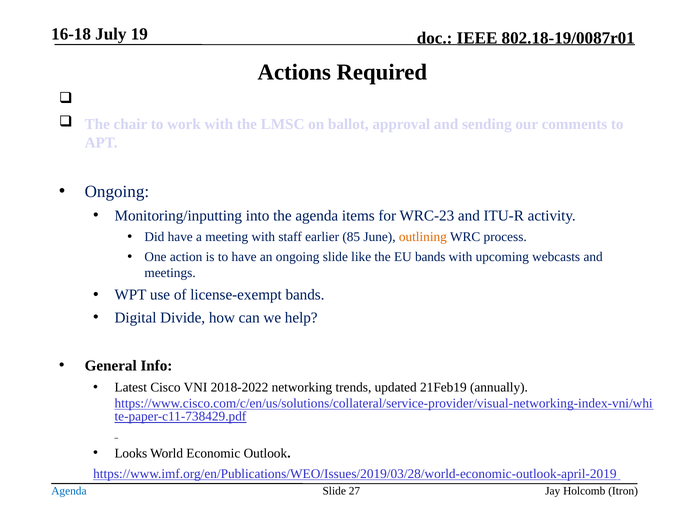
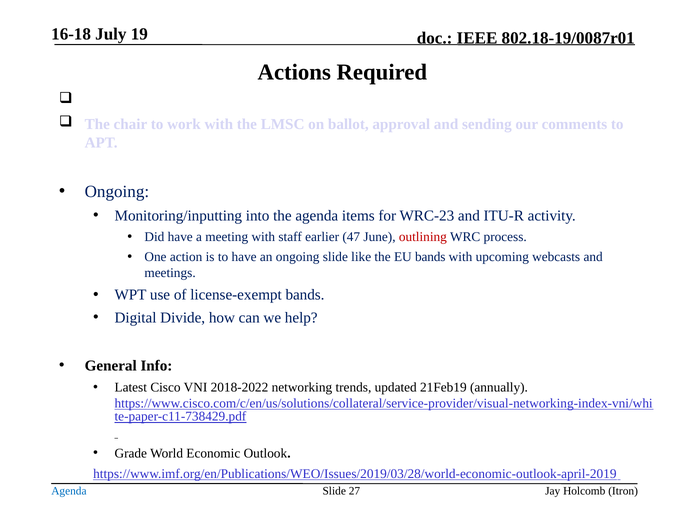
85: 85 -> 47 (351, 237)
outlining colour: orange -> red (423, 237)
Looks: Looks -> Grade (131, 453)
